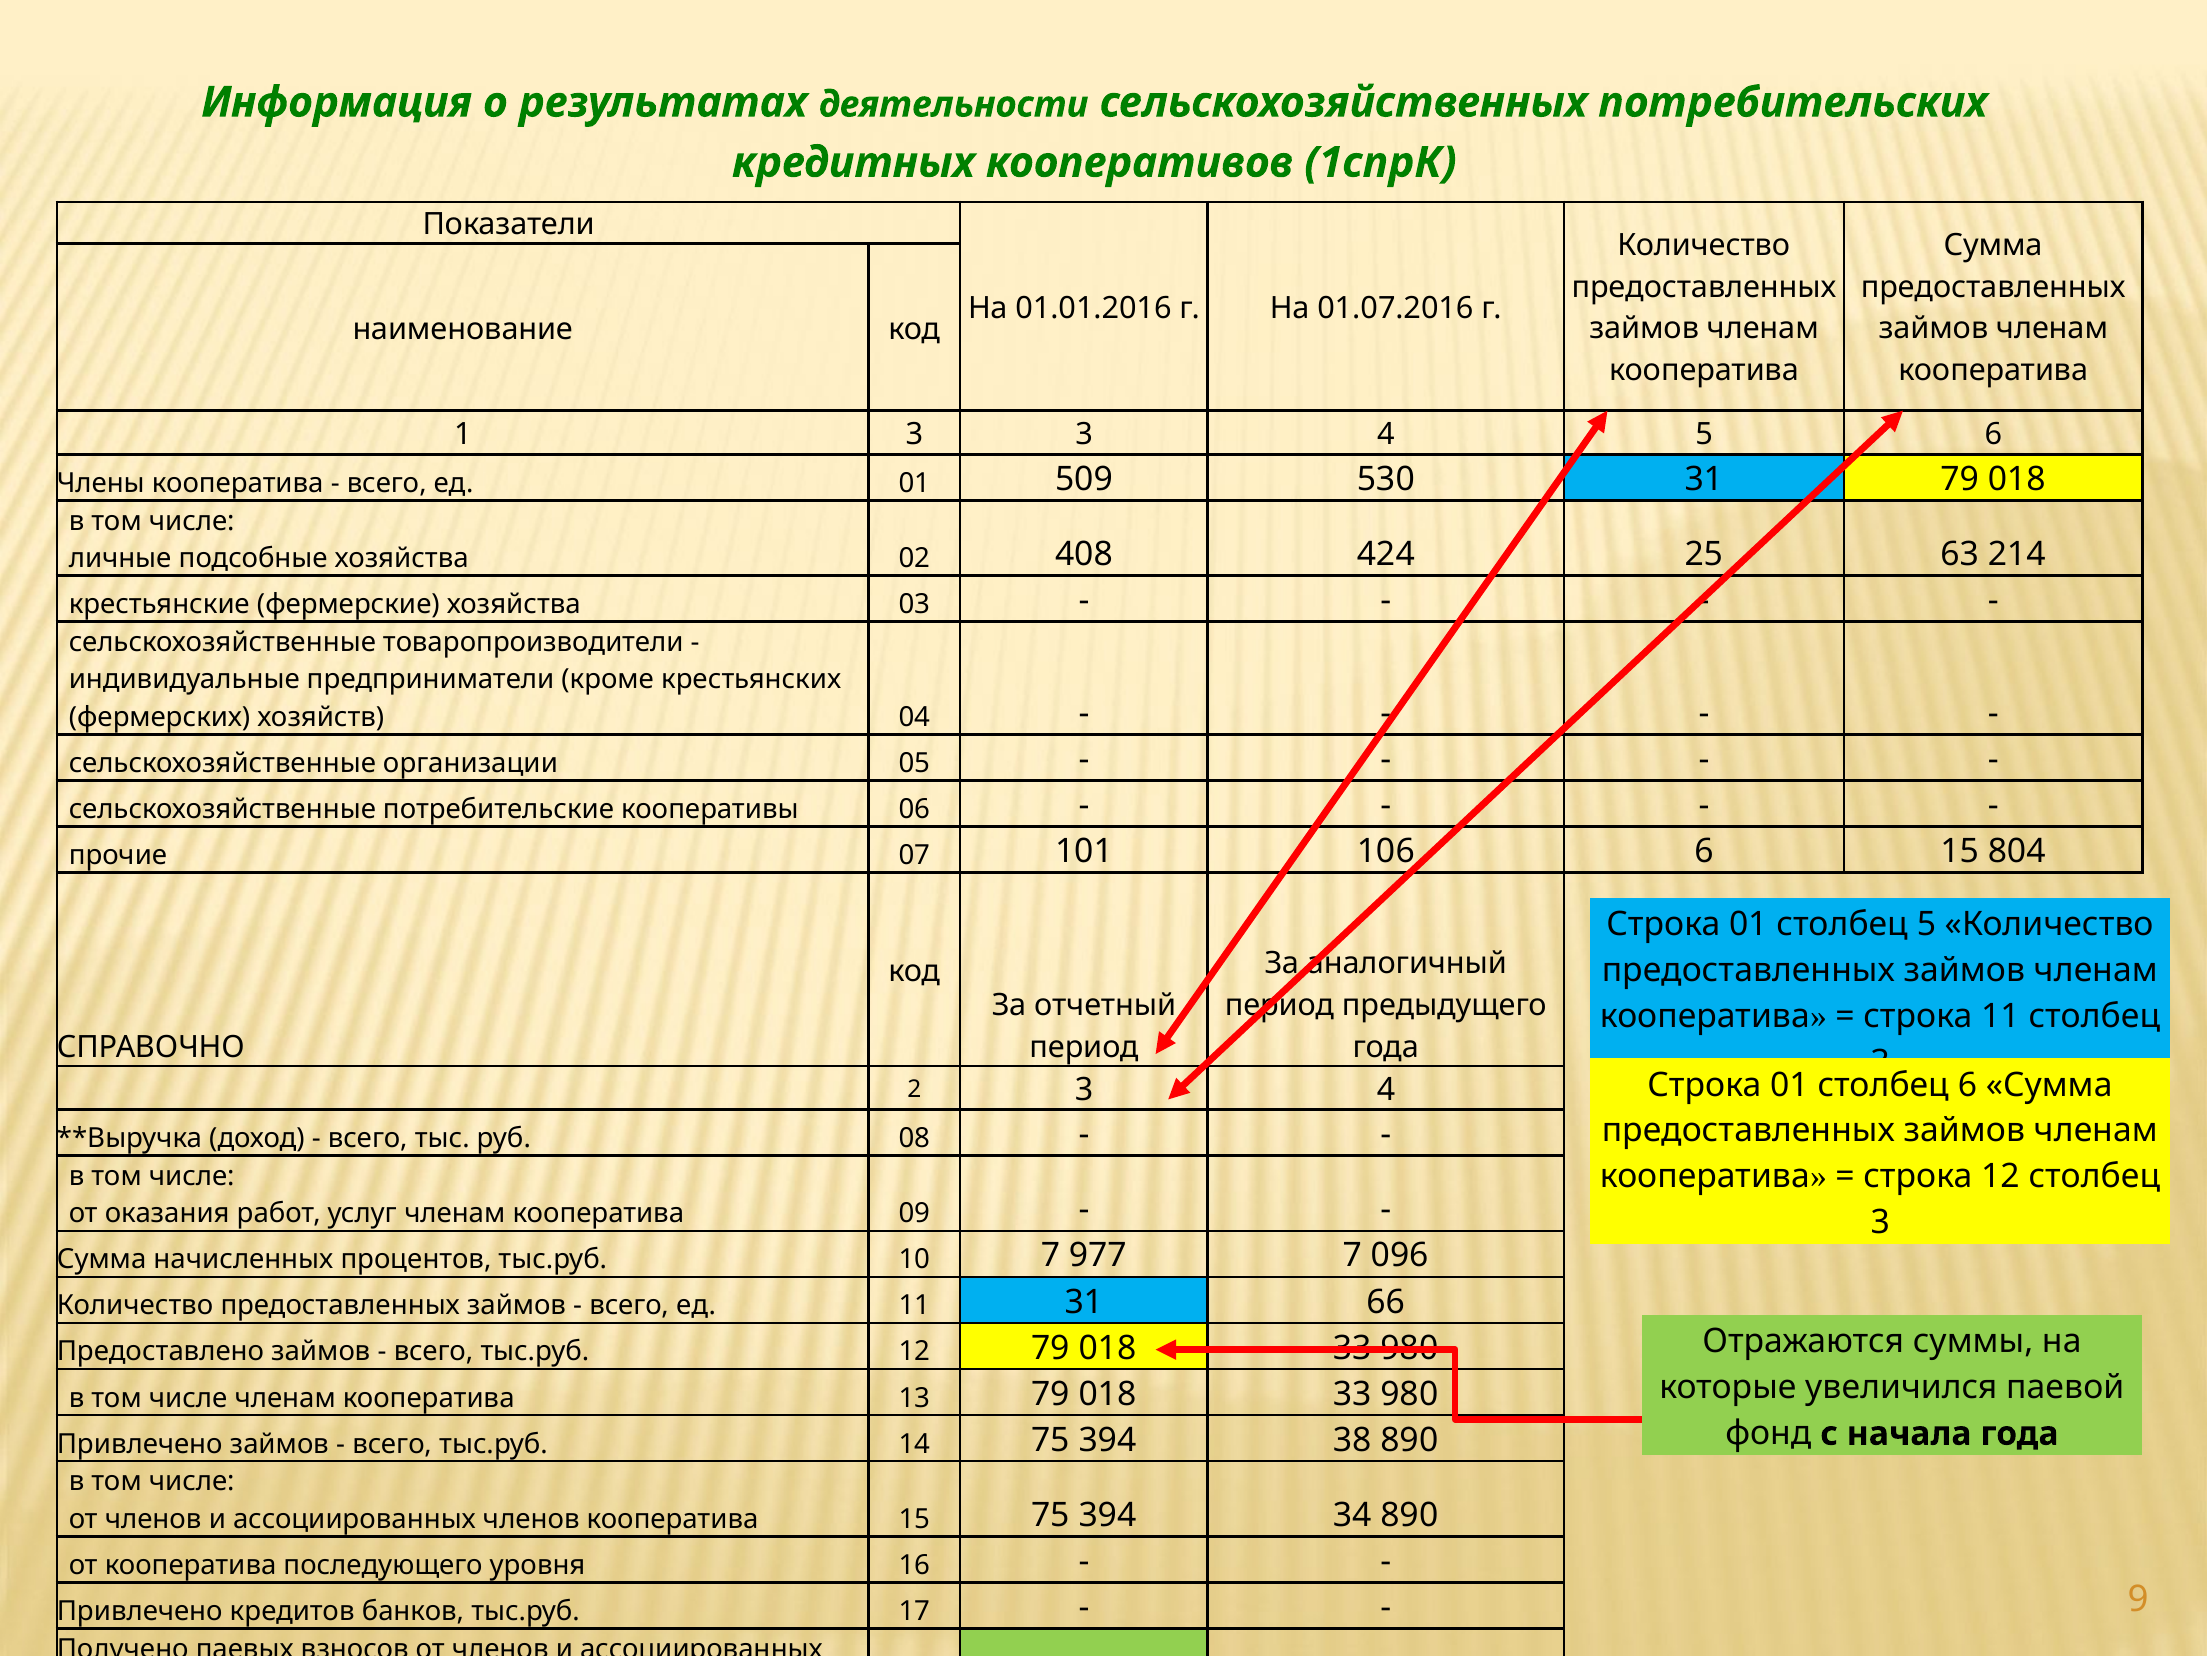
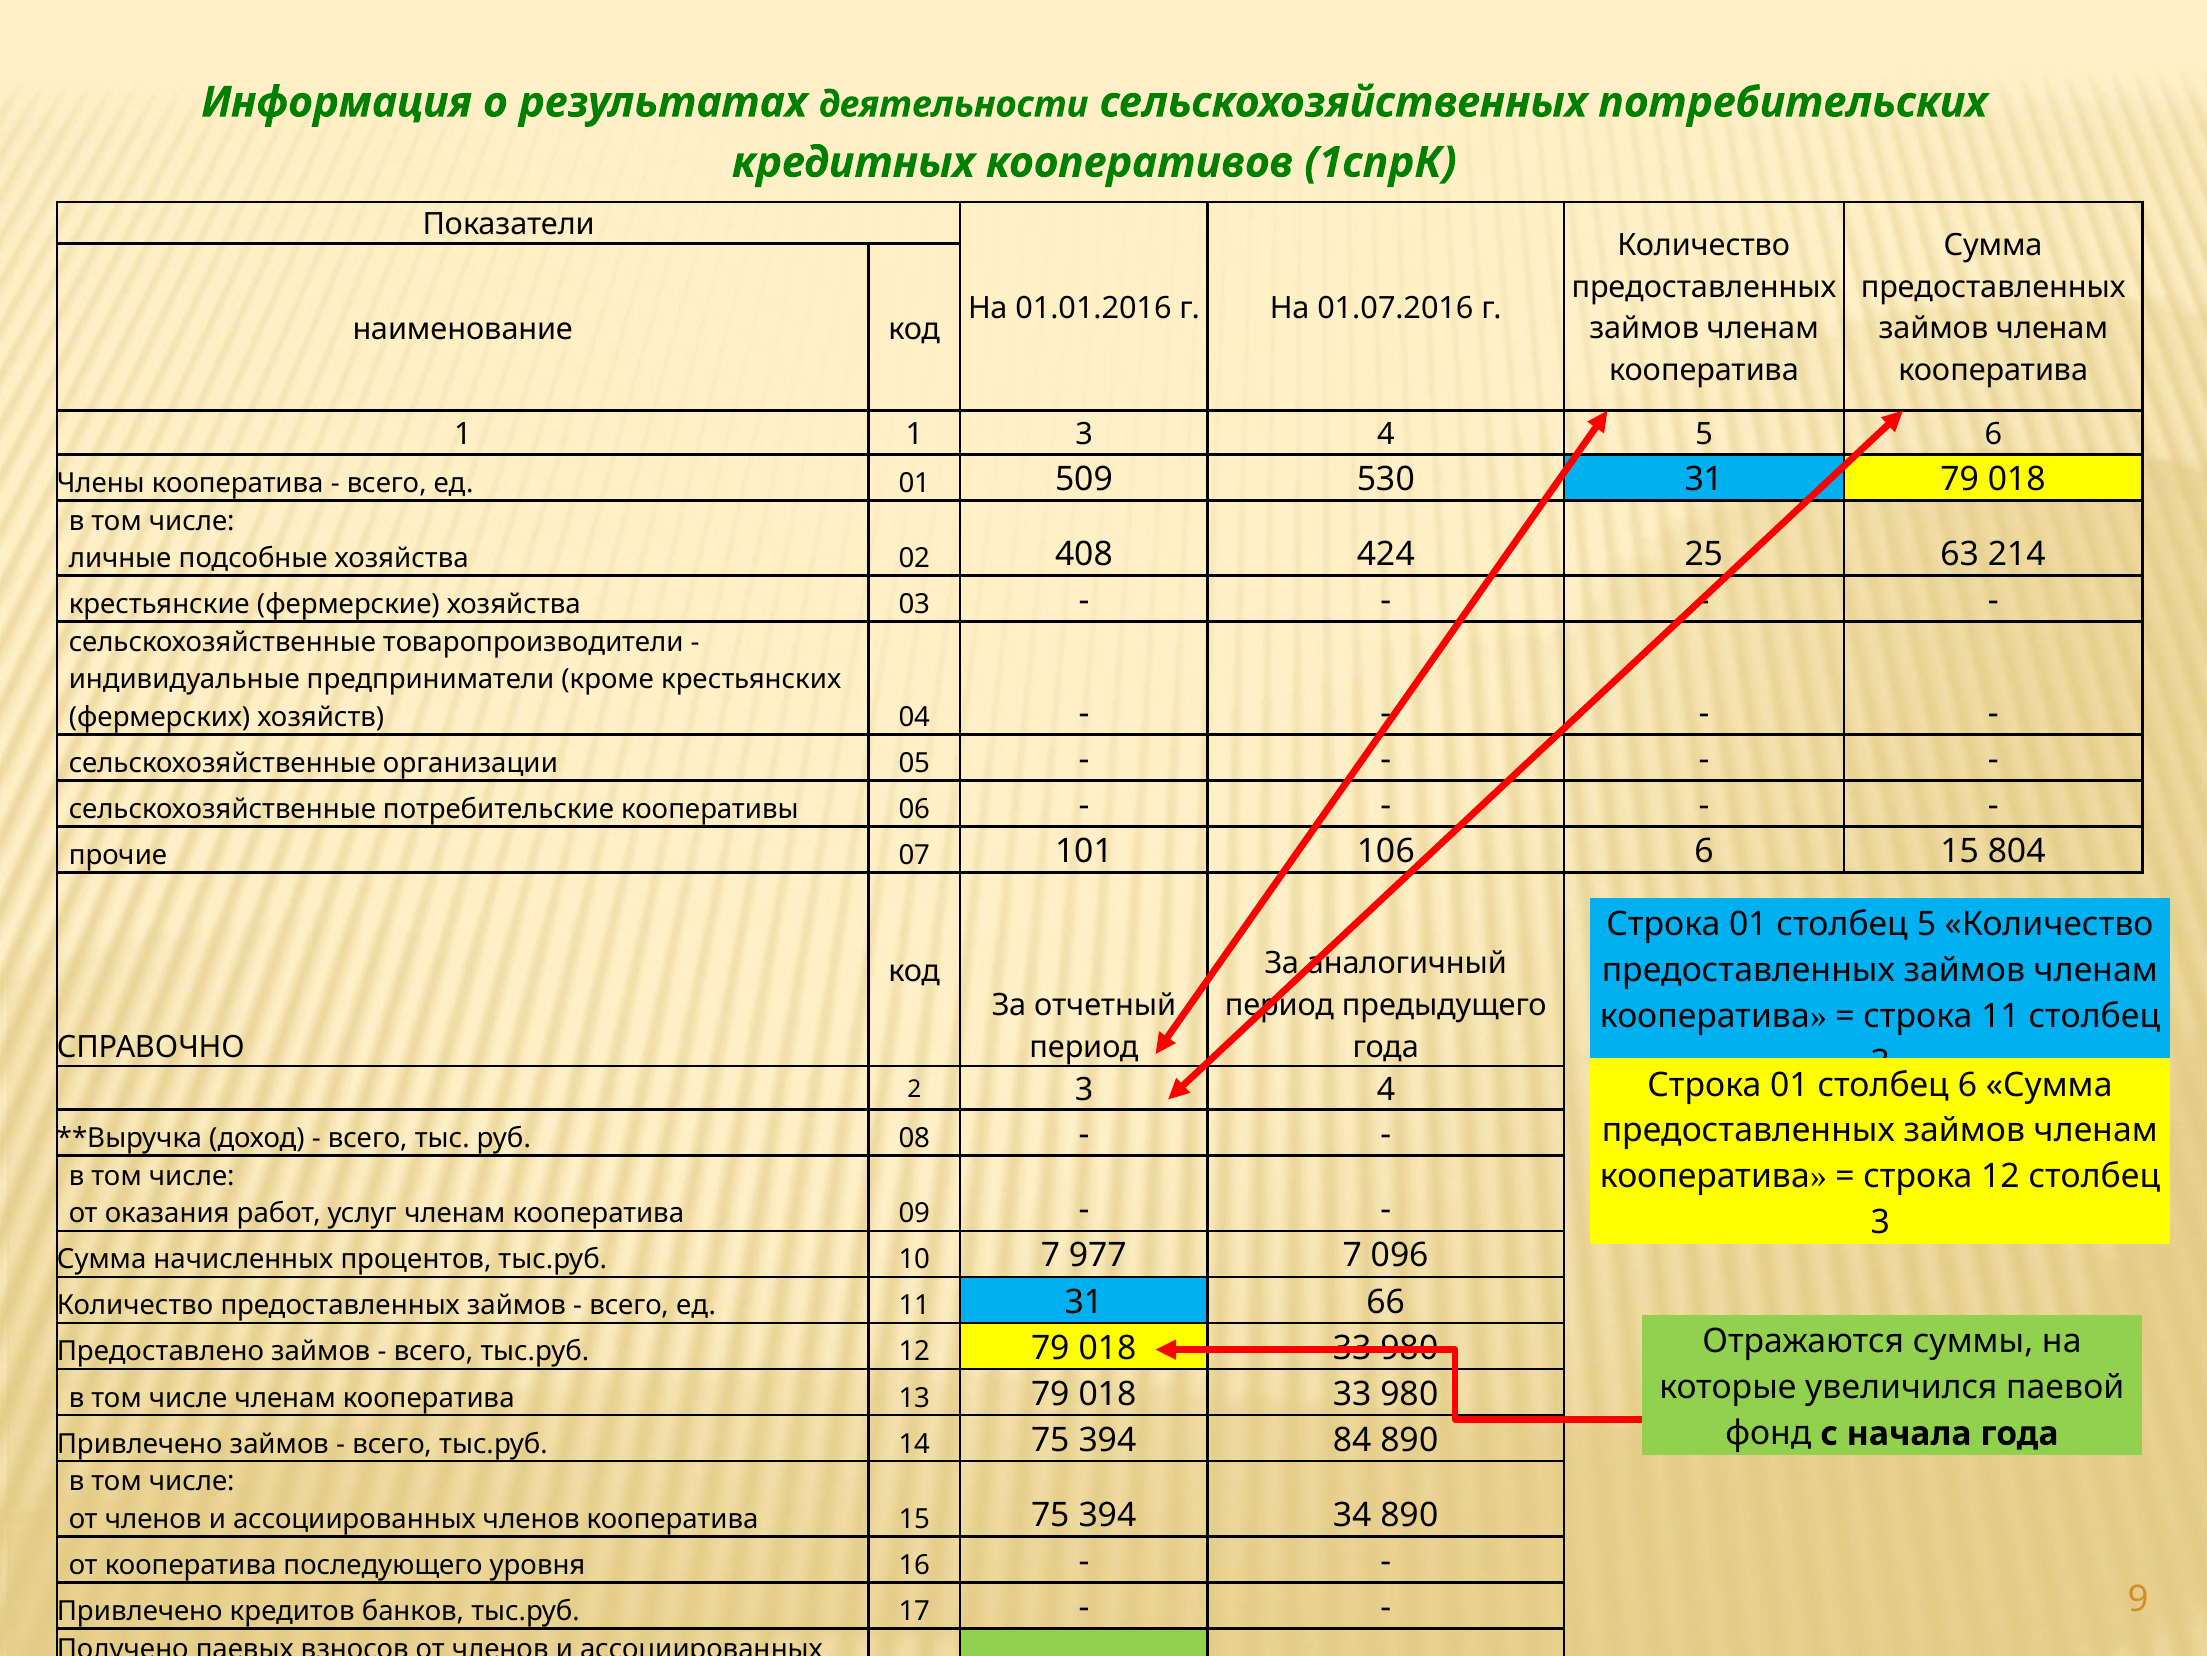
1 3: 3 -> 1 (914, 434)
38: 38 -> 84 (1352, 1439)
